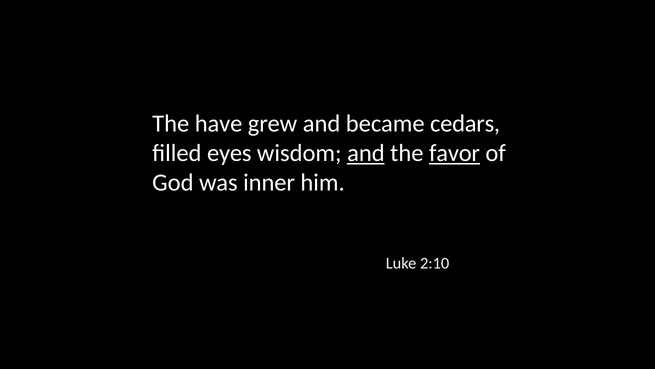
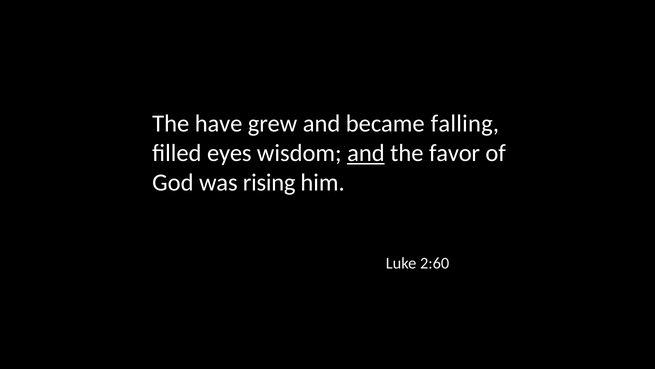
cedars: cedars -> falling (465, 123)
favor underline: present -> none (455, 153)
inner: inner -> rising (269, 182)
2:10: 2:10 -> 2:60 (435, 263)
